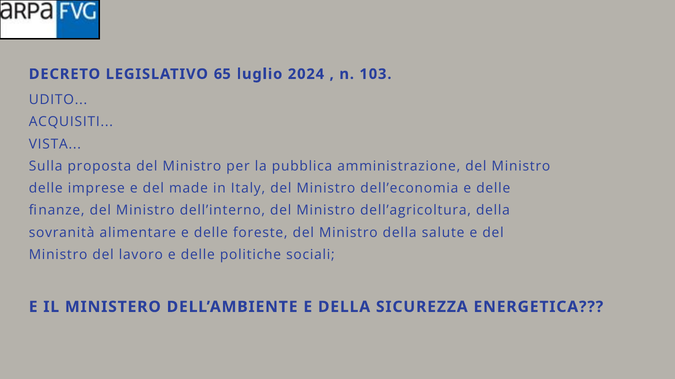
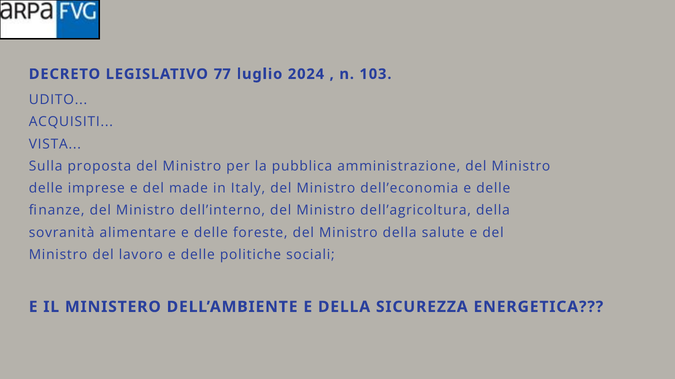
65: 65 -> 77 (222, 74)
